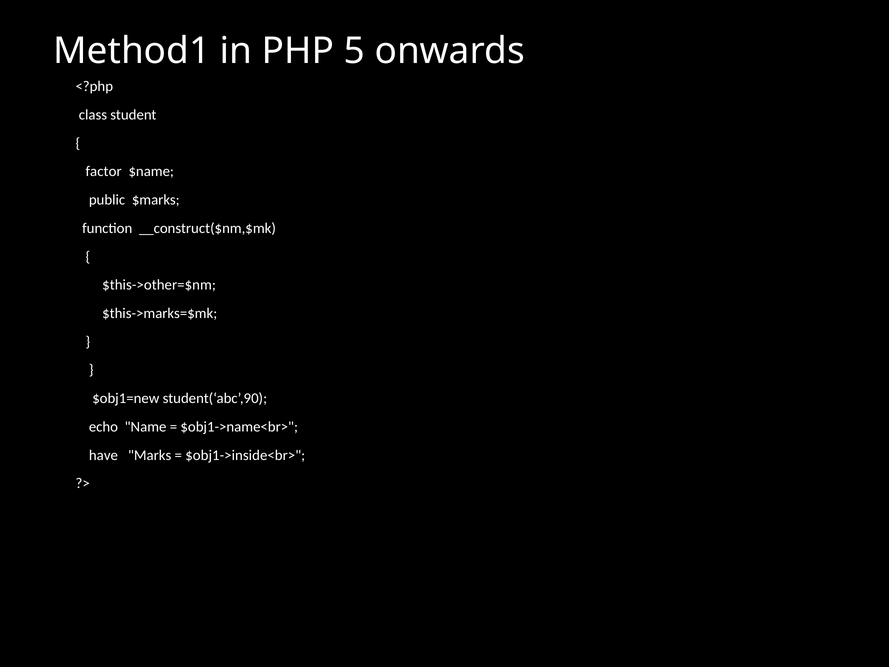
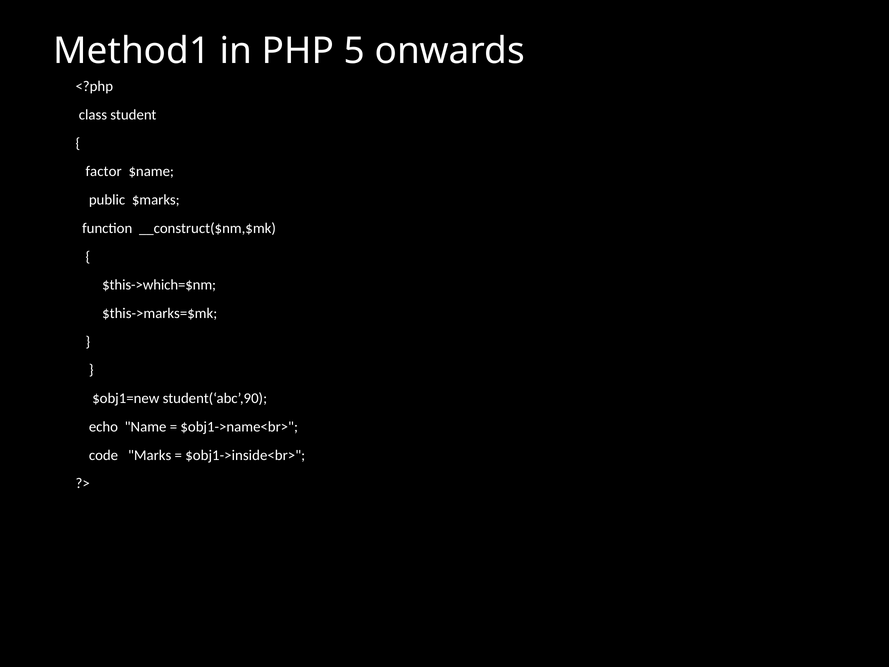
$this->other=$nm: $this->other=$nm -> $this->which=$nm (159, 285)
have: have -> code (103, 455)
